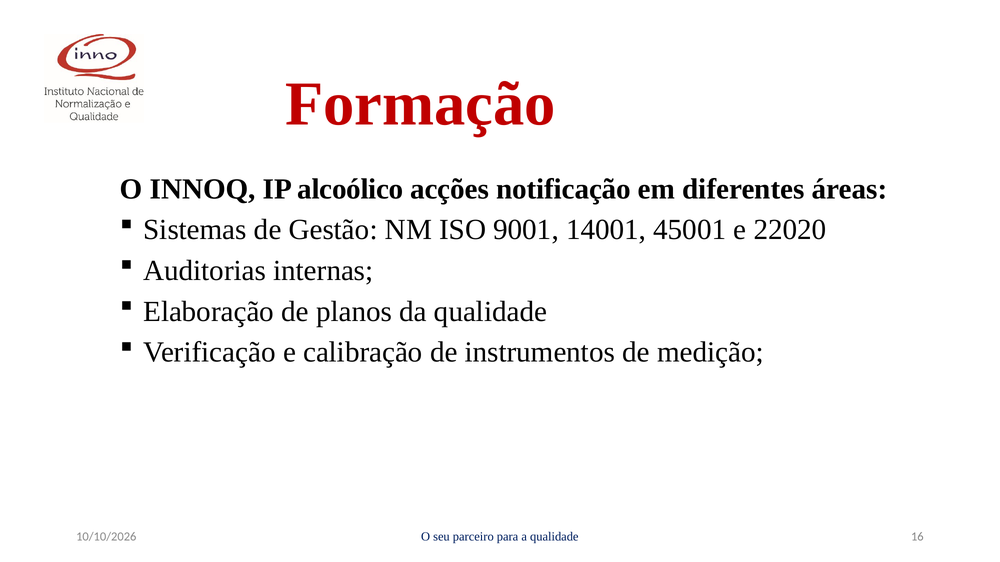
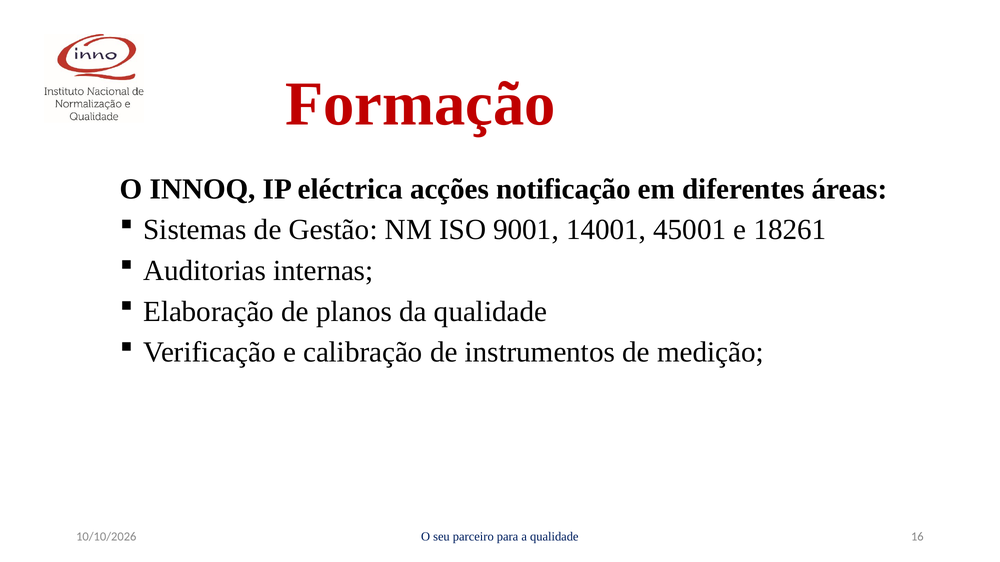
alcoólico: alcoólico -> eléctrica (350, 189)
22020: 22020 -> 18261 (790, 230)
